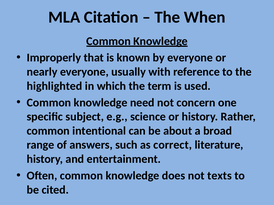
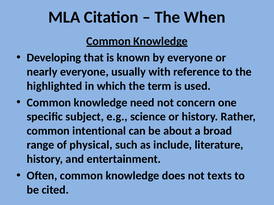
Improperly: Improperly -> Developing (54, 58)
answers: answers -> physical (91, 145)
correct: correct -> include (173, 145)
